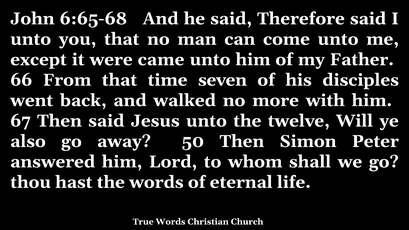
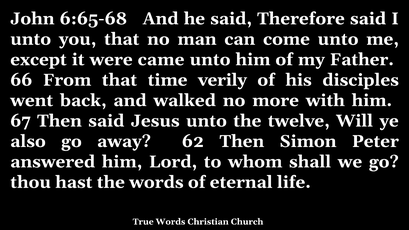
seven: seven -> verily (222, 80)
50: 50 -> 62 (193, 141)
